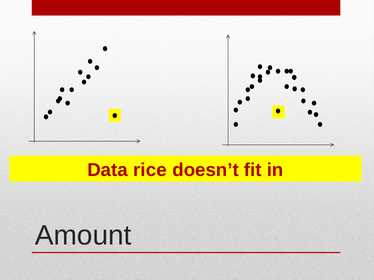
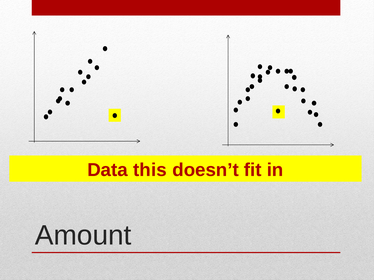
rice: rice -> this (150, 170)
